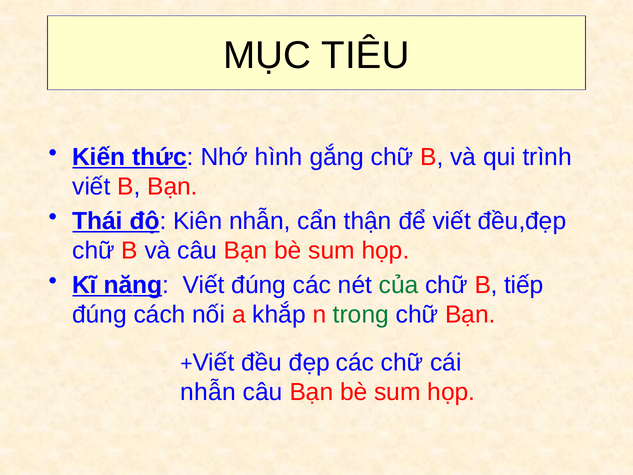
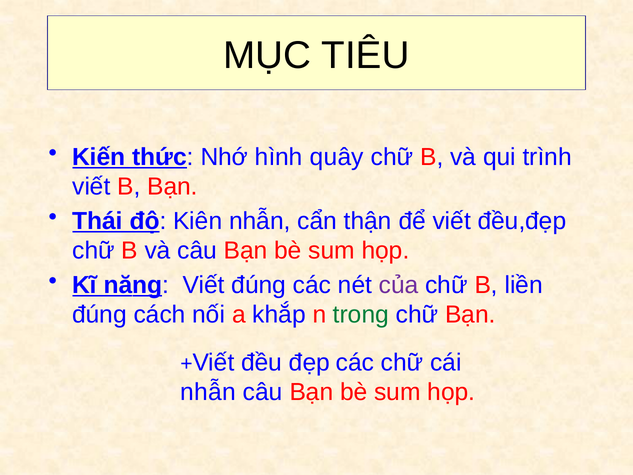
gắng: gắng -> quây (337, 157)
của colour: green -> purple (399, 285)
tiếp: tiếp -> liền (524, 285)
